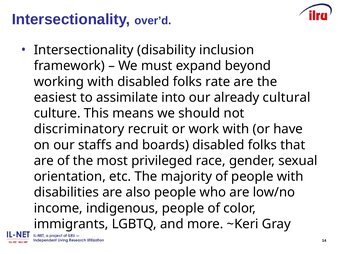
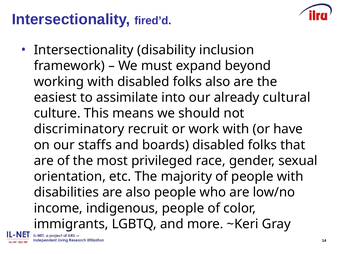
over’d: over’d -> fired’d (153, 21)
folks rate: rate -> also (218, 81)
